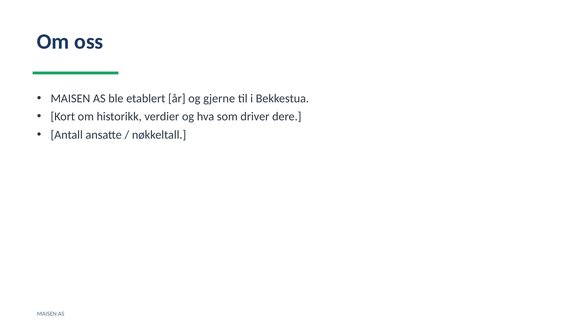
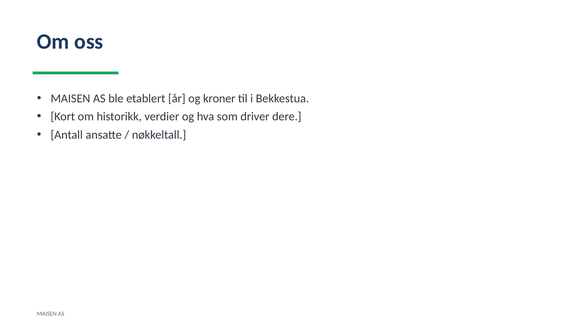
gjerne: gjerne -> kroner (219, 98)
